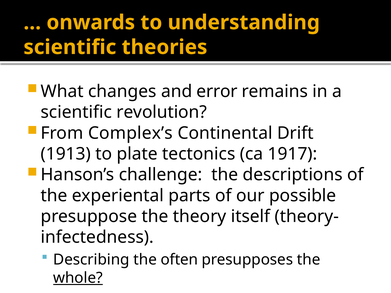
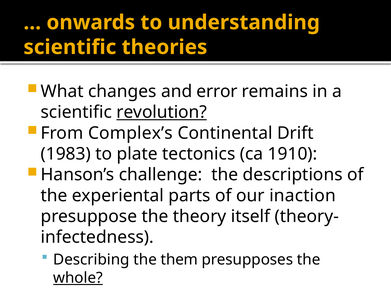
revolution underline: none -> present (162, 112)
1913: 1913 -> 1983 (66, 154)
1917: 1917 -> 1910 (293, 154)
possible: possible -> inaction (303, 196)
often: often -> them (179, 260)
